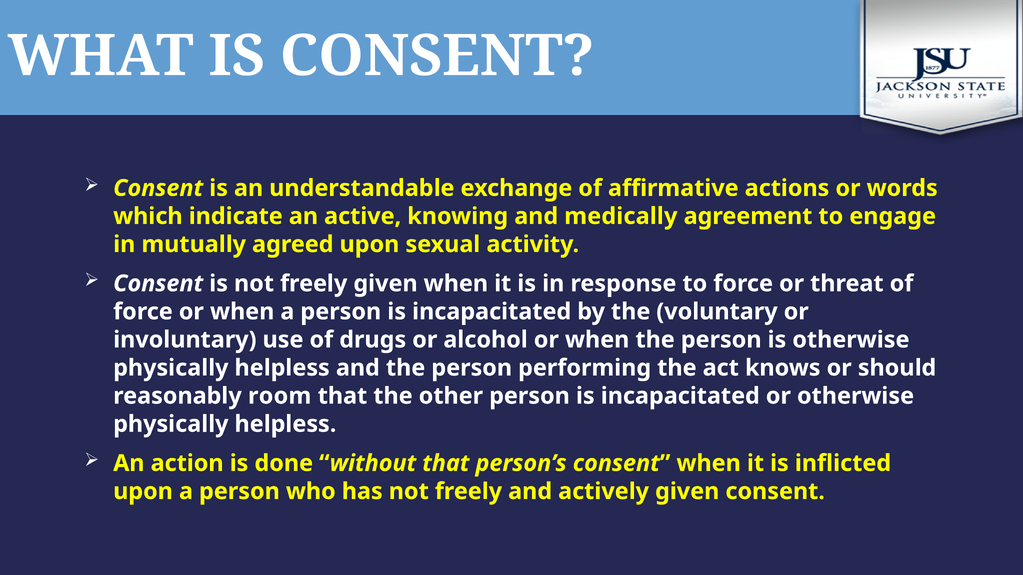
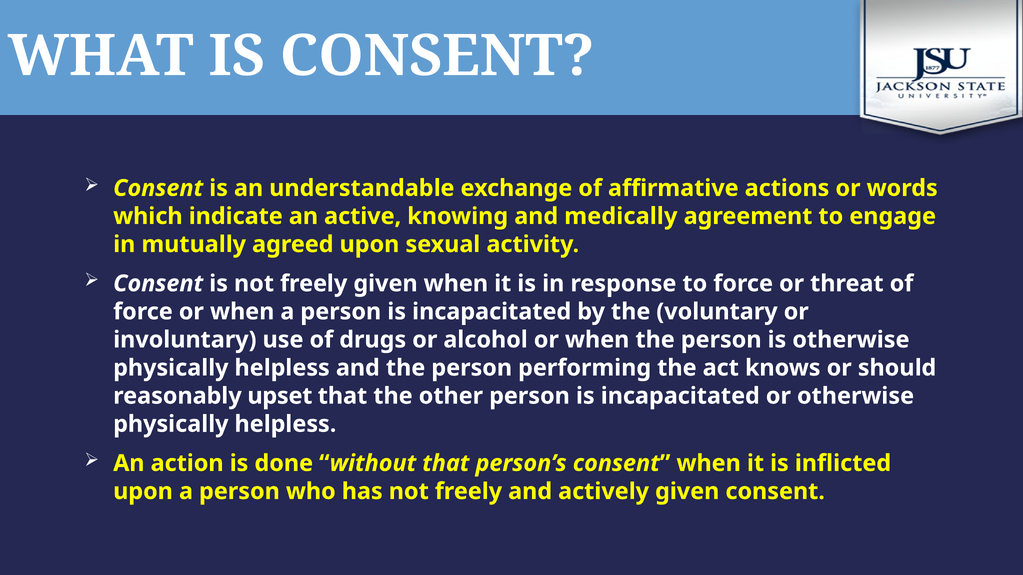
room: room -> upset (280, 396)
